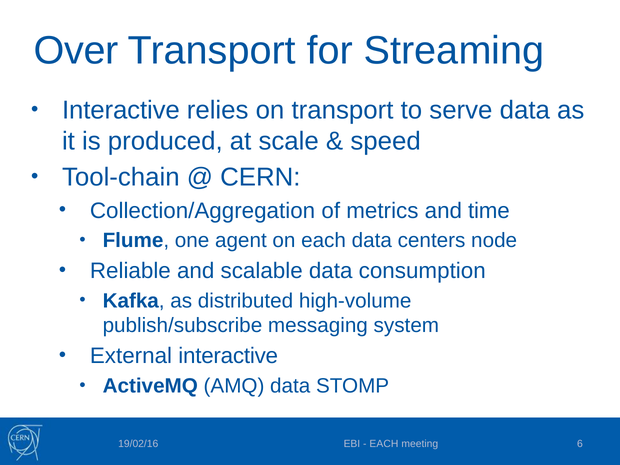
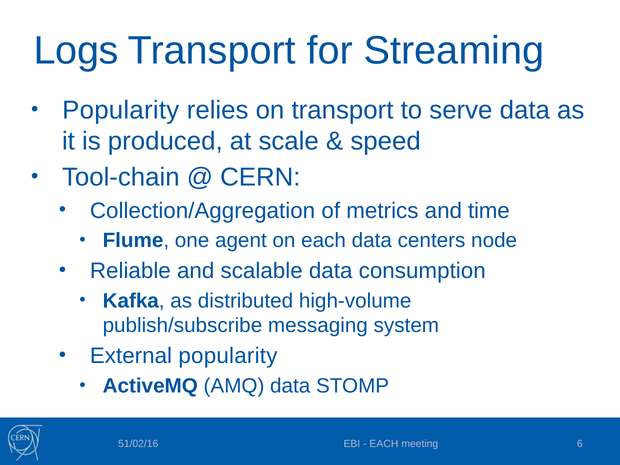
Over: Over -> Logs (76, 50)
Interactive: Interactive -> Popularity (121, 110)
External interactive: interactive -> popularity (228, 356)
19/02/16: 19/02/16 -> 51/02/16 (138, 444)
